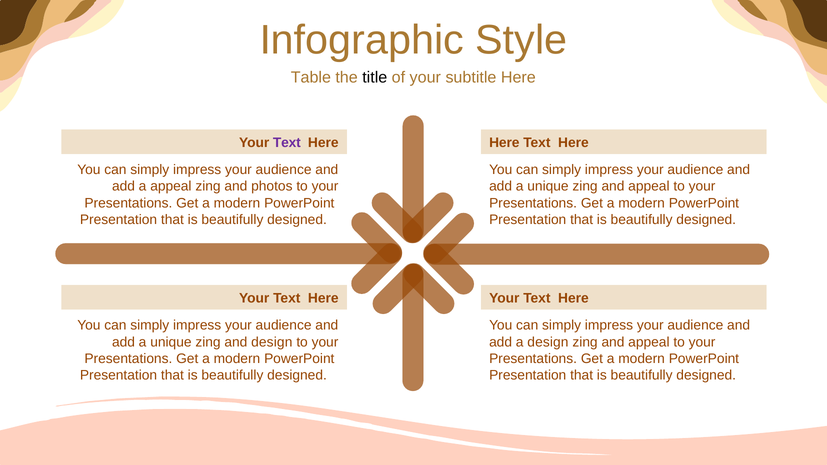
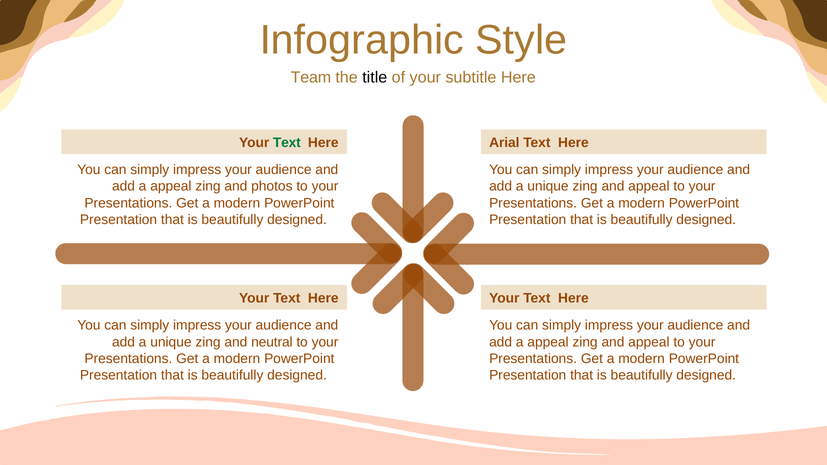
Table: Table -> Team (311, 77)
Text colour: purple -> green (287, 143)
Here: Here -> Arial (504, 143)
and design: design -> neutral (272, 342)
design: design -> appeal (548, 342)
